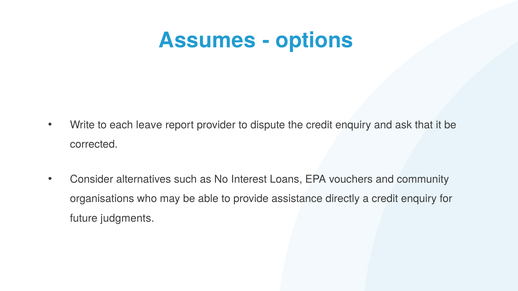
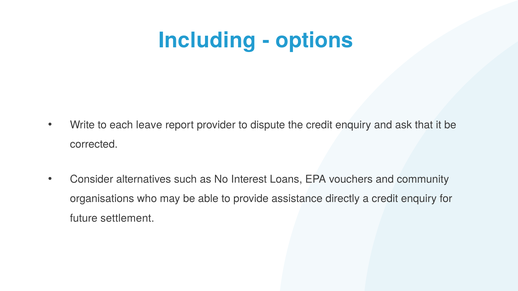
Assumes: Assumes -> Including (207, 40)
judgments: judgments -> settlement (127, 218)
